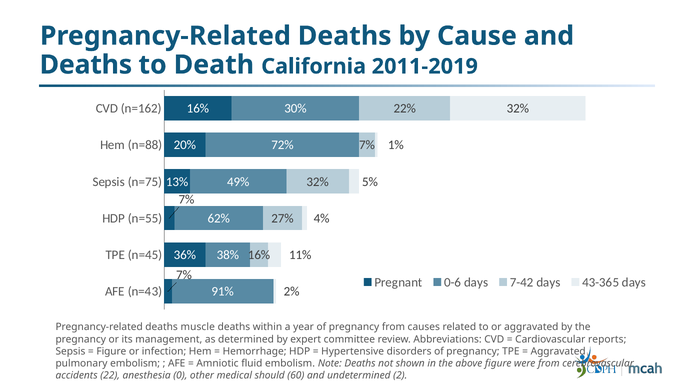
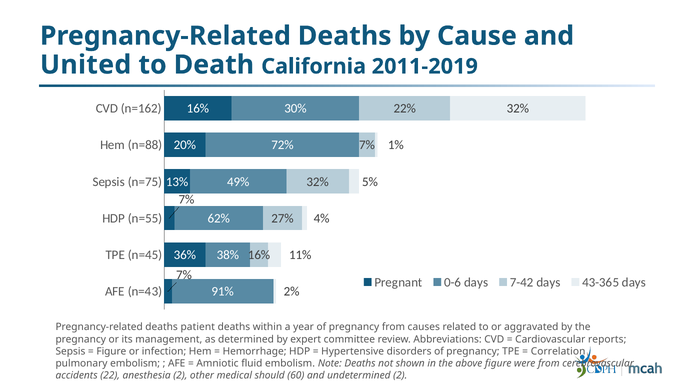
Deaths: Deaths -> United (86, 65)
muscle: muscle -> patient (198, 327)
Aggravated: Aggravated -> Correlation (558, 352)
anesthesia 0: 0 -> 2 (180, 376)
